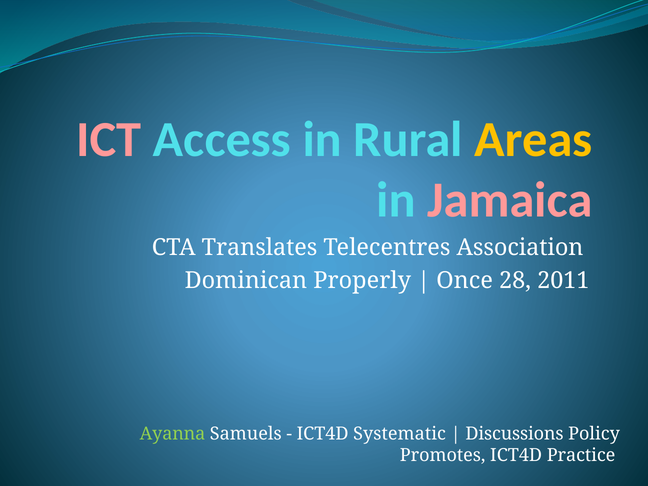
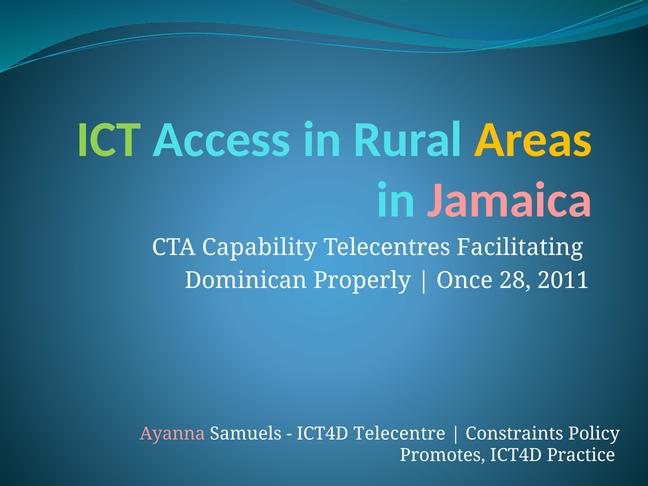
ICT colour: pink -> light green (109, 140)
Translates: Translates -> Capability (259, 248)
Association: Association -> Facilitating (520, 248)
Ayanna colour: light green -> pink (173, 434)
Systematic: Systematic -> Telecentre (400, 434)
Discussions: Discussions -> Constraints (514, 434)
